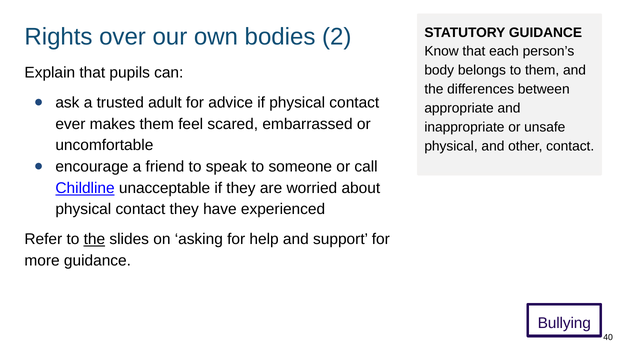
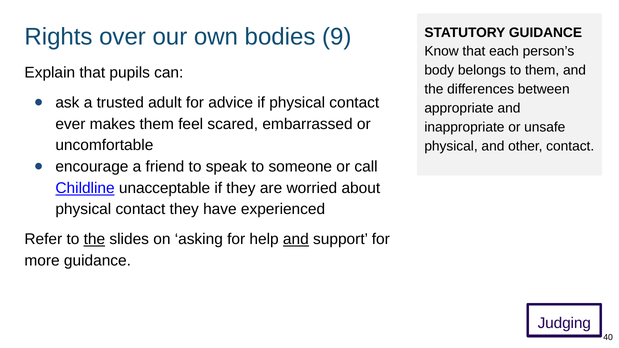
2: 2 -> 9 (337, 37)
and underline: none -> present (296, 239)
Bullying: Bullying -> Judging (564, 324)
